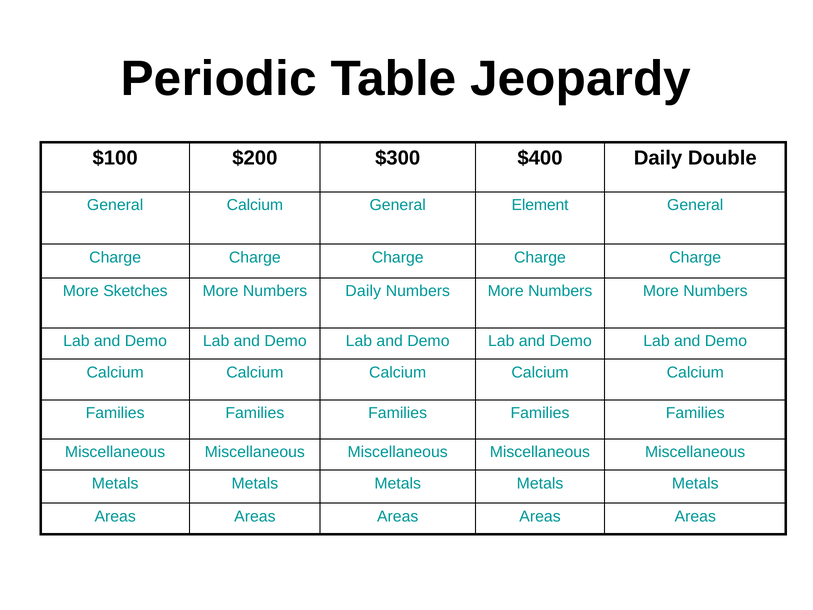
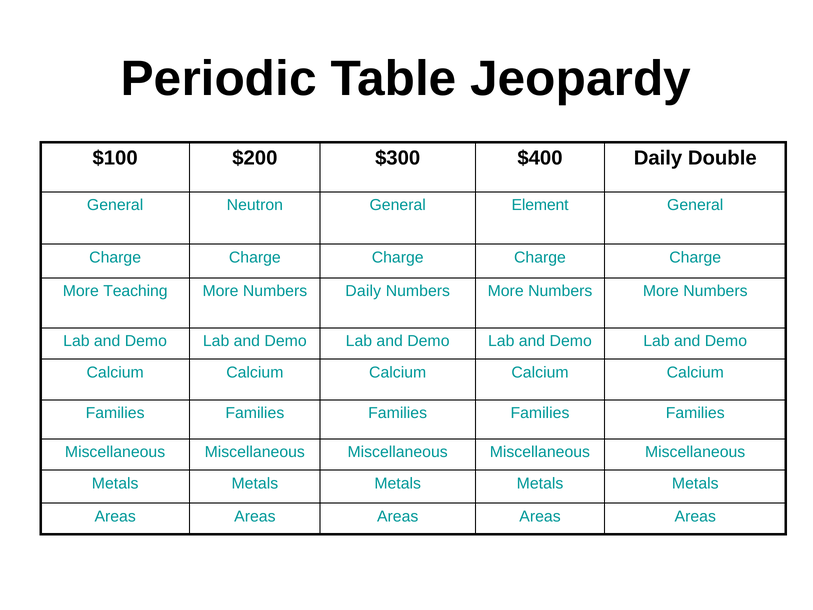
General Calcium: Calcium -> Neutron (255, 205)
Sketches: Sketches -> Teaching (135, 291)
